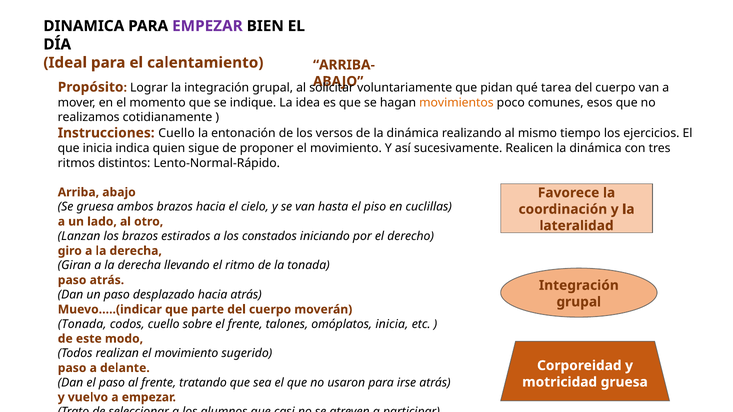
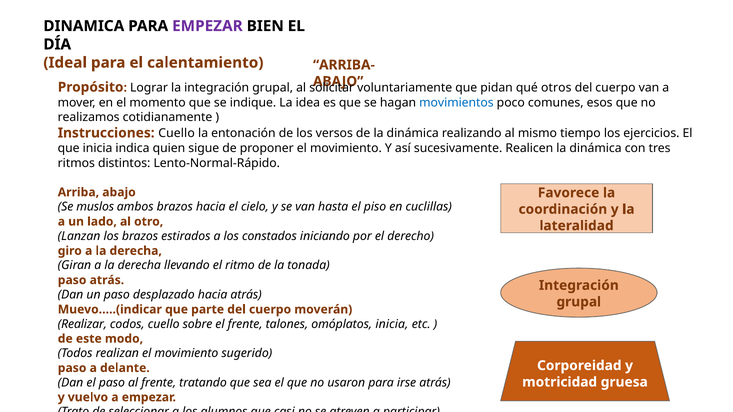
tarea: tarea -> otros (556, 88)
movimientos colour: orange -> blue (456, 103)
Se gruesa: gruesa -> muslos (95, 207)
Tonada: Tonada -> Realizar (82, 324)
